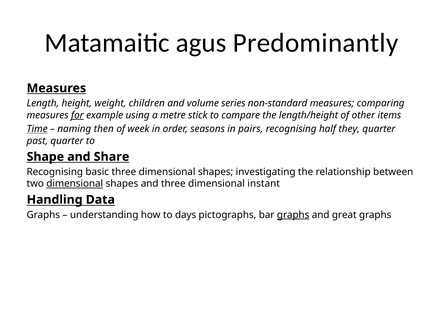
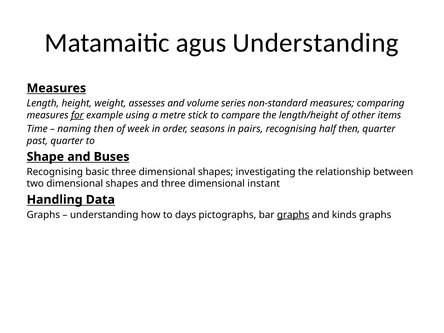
agus Predominantly: Predominantly -> Understanding (316, 43)
children: children -> assesses (147, 103)
Time underline: present -> none (37, 129)
half they: they -> then (349, 129)
Share: Share -> Buses (112, 157)
dimensional underline: present -> none (75, 184)
great: great -> kinds (344, 215)
